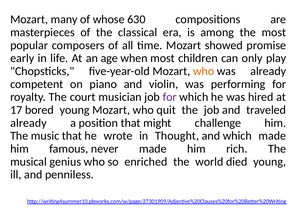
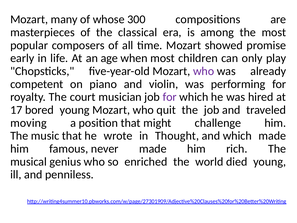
630: 630 -> 300 (136, 19)
who colour: orange -> purple (204, 71)
already: already -> moving (28, 123)
